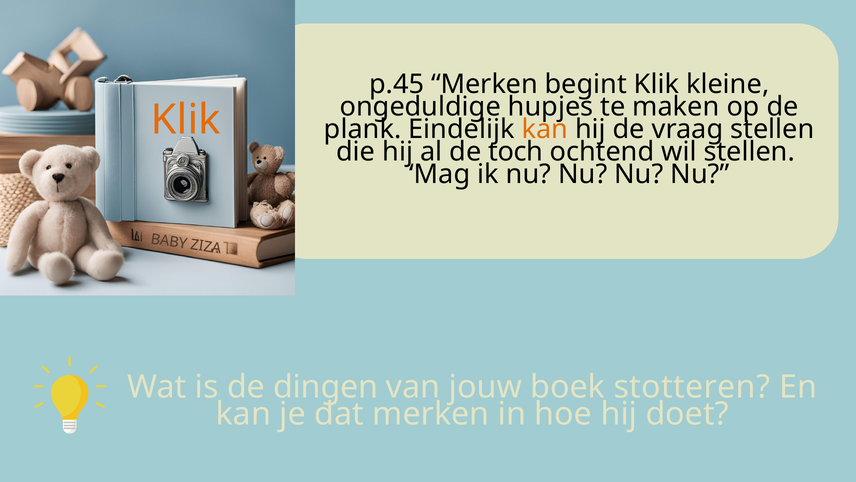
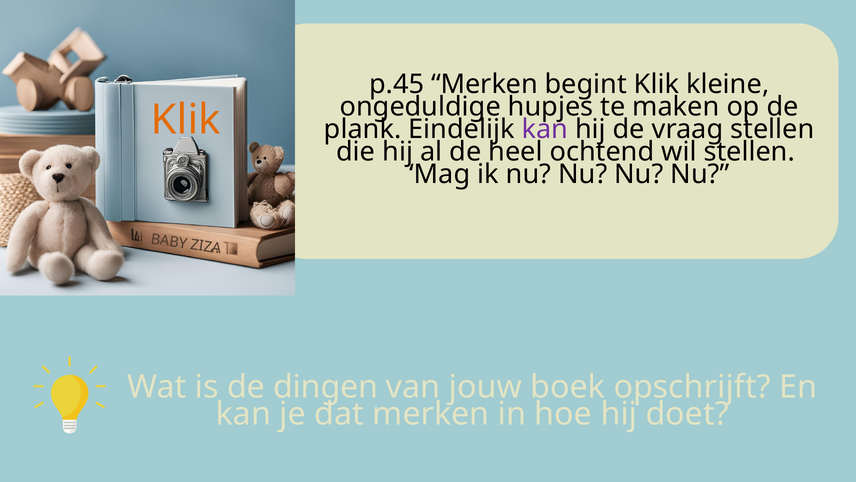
kan colour: orange -> purple (545, 129)
toch: toch -> heel (515, 152)
stotteren: stotteren -> opschrijft (692, 387)
